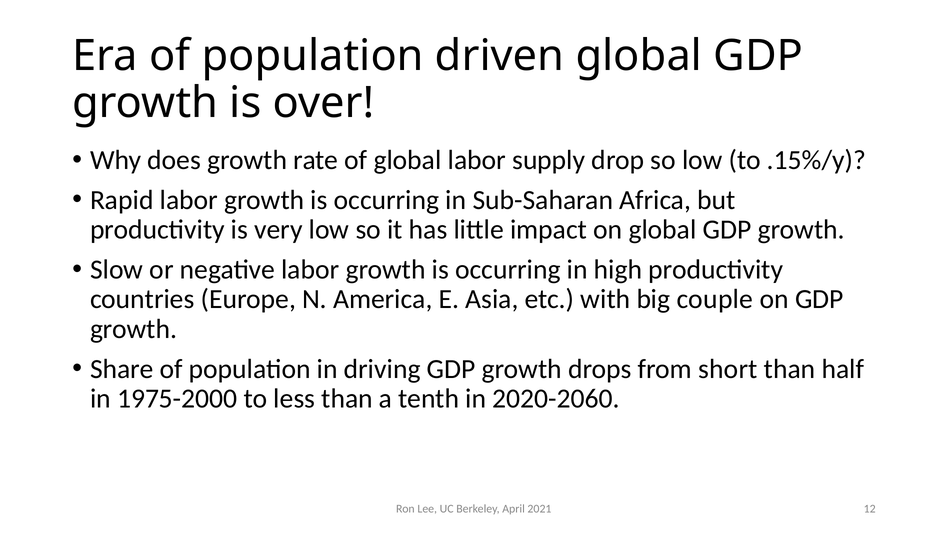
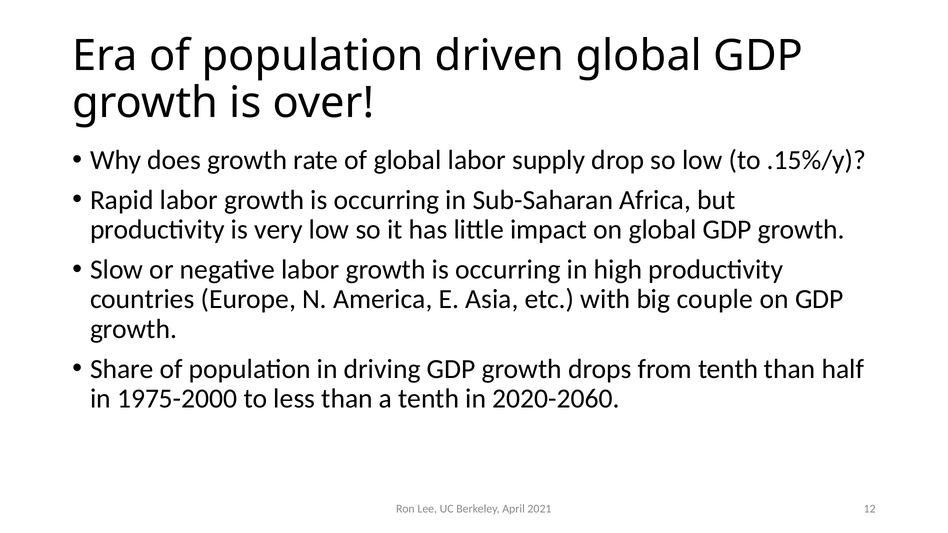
from short: short -> tenth (728, 369)
